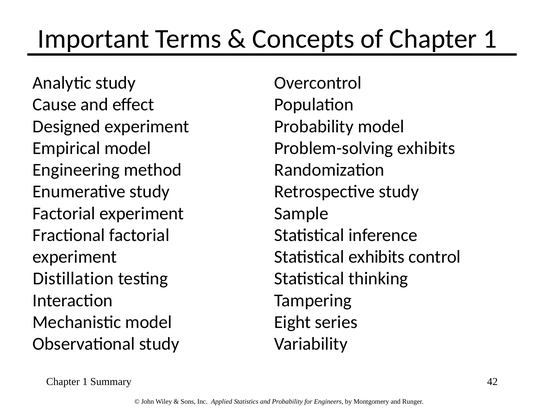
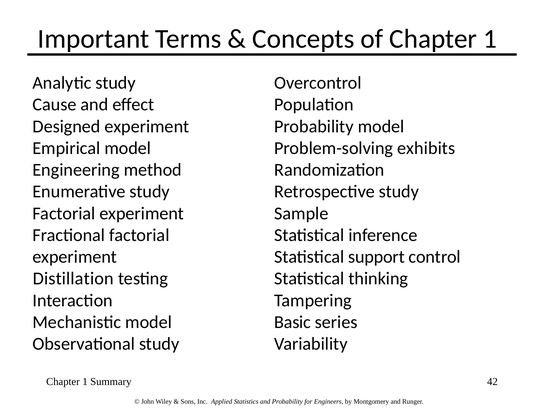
Statistical exhibits: exhibits -> support (377, 257)
Eight: Eight -> Basic (293, 322)
